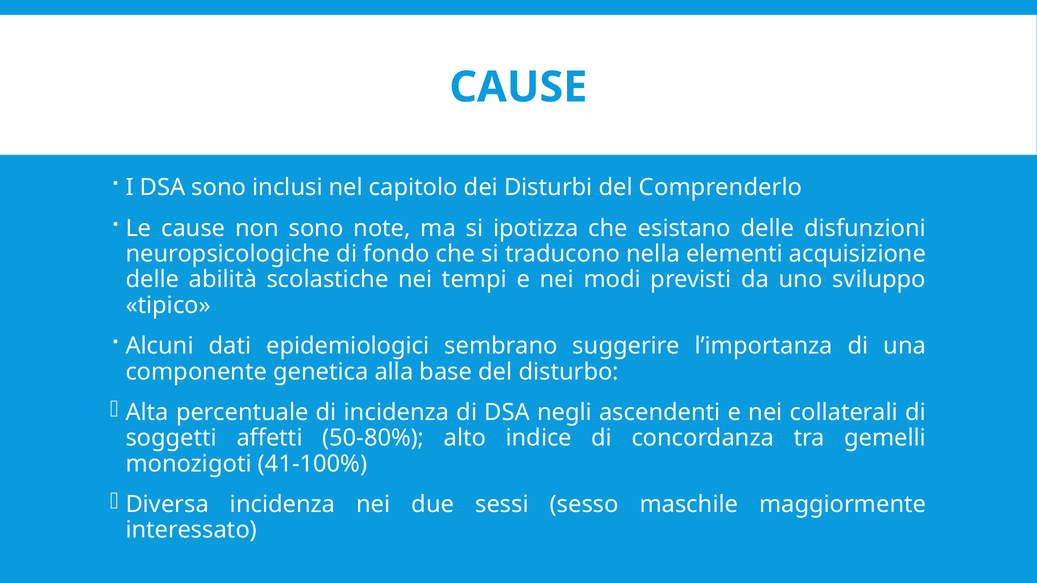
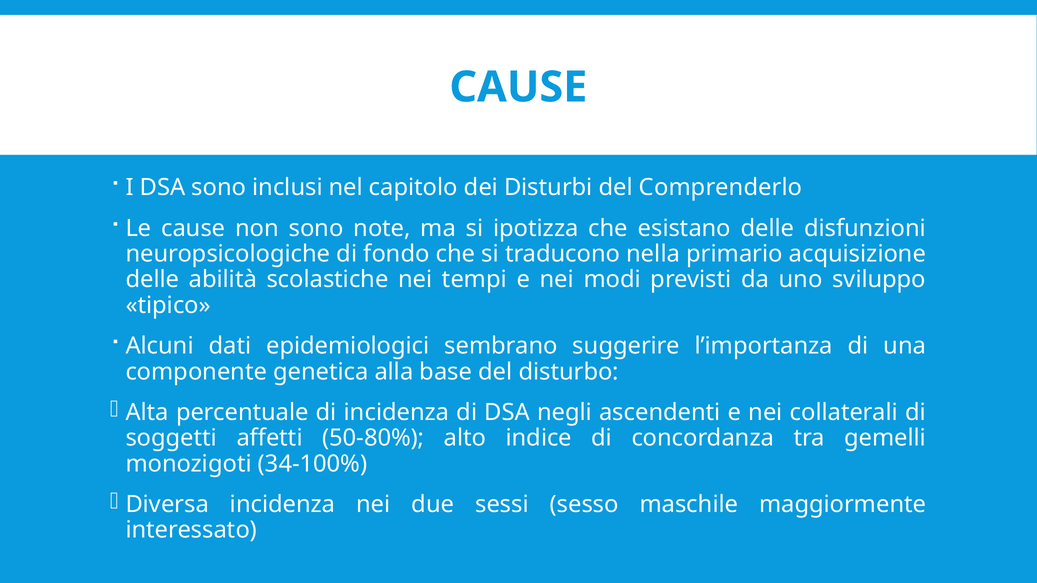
elementi: elementi -> primario (734, 254)
41-100%: 41-100% -> 34-100% (313, 464)
